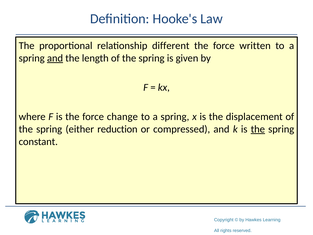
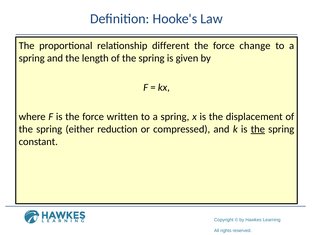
written: written -> change (255, 46)
and underline: present -> none (55, 58)
change: change -> written (122, 117)
